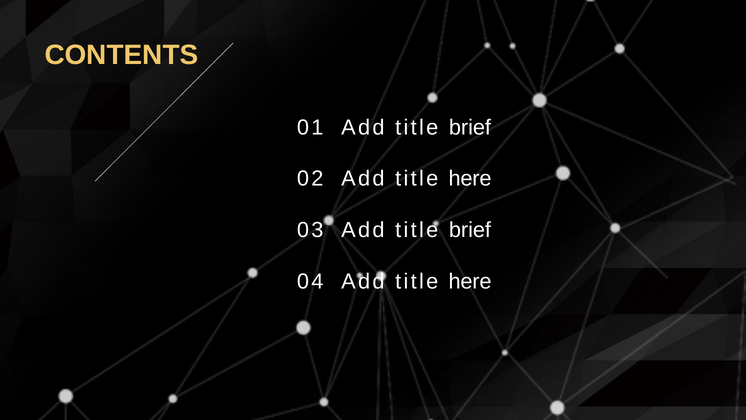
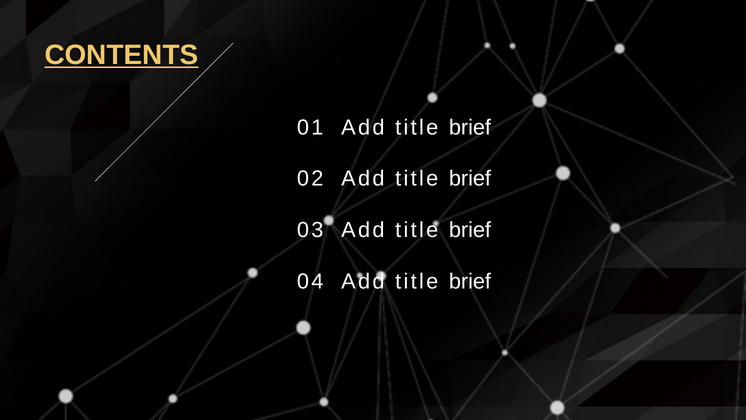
CONTENTS underline: none -> present (121, 55)
02 Add title here: here -> brief (470, 179)
04 Add title here: here -> brief (470, 281)
